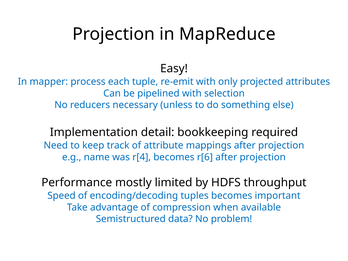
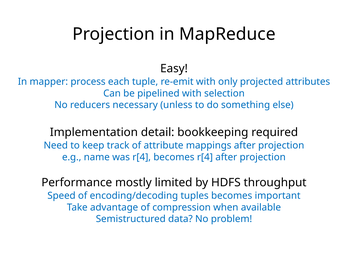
becomes r[6: r[6 -> r[4 (205, 157)
